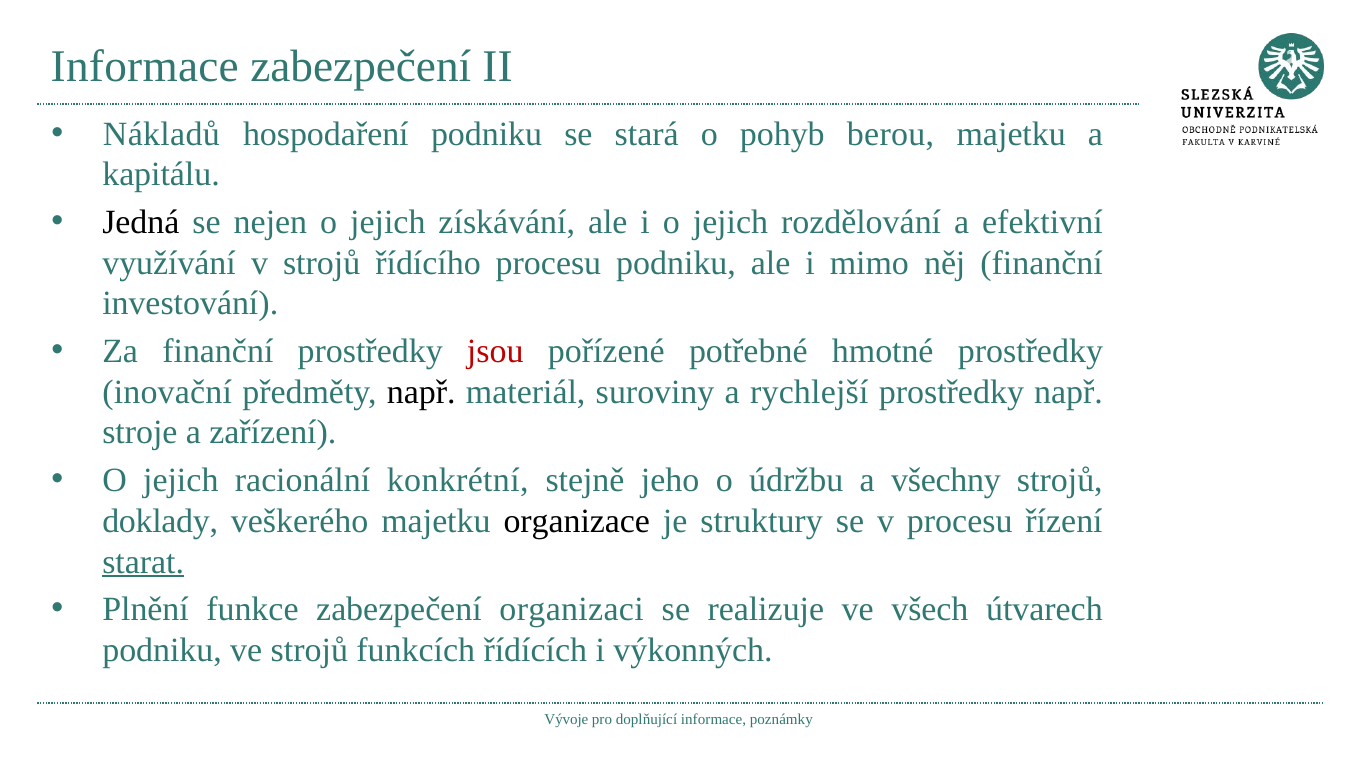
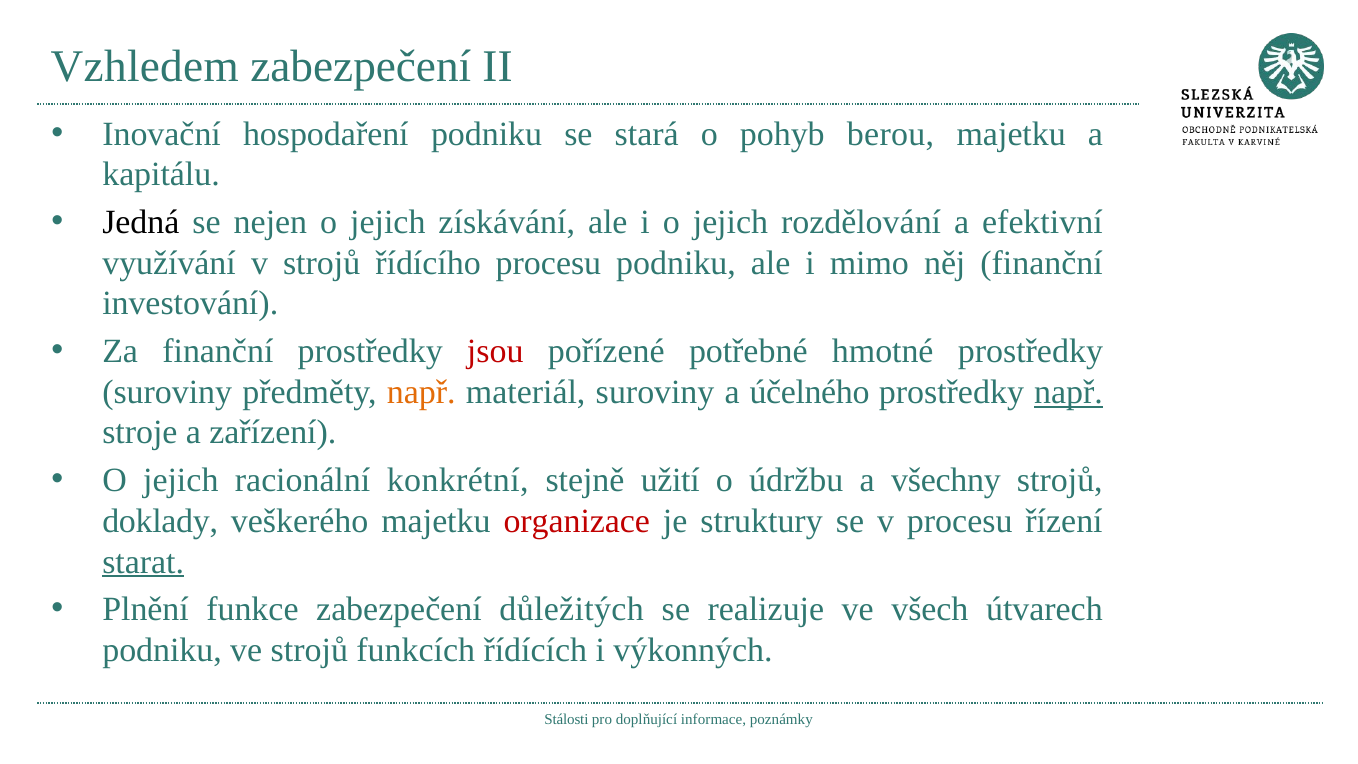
Informace: Informace -> Vzhledem (145, 66)
Nákladů: Nákladů -> Inovační (162, 134)
inovační: inovační -> suroviny (167, 392)
např colour: black -> orange (421, 392)
rychlejší: rychlejší -> účelného (810, 392)
např underline: none -> present (1069, 392)
jeho: jeho -> užití (670, 480)
organizace colour: black -> red (577, 521)
organizaci: organizaci -> důležitých (572, 609)
Vývoje: Vývoje -> Stálosti (566, 720)
